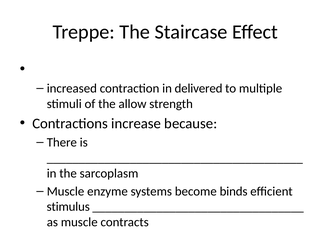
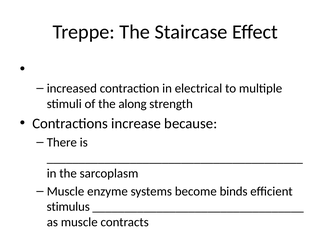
delivered: delivered -> electrical (198, 88)
allow: allow -> along (133, 104)
